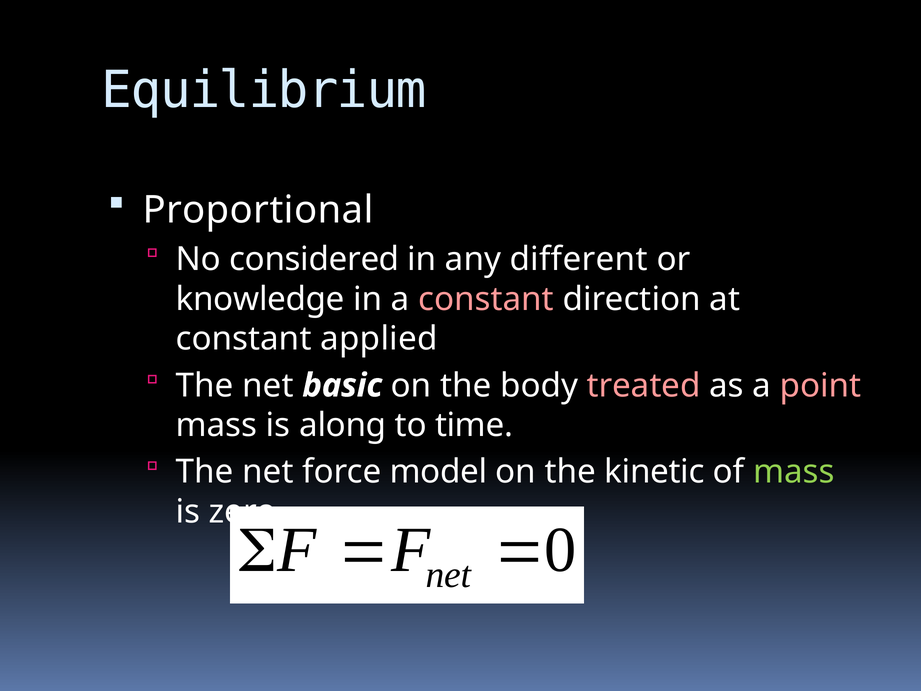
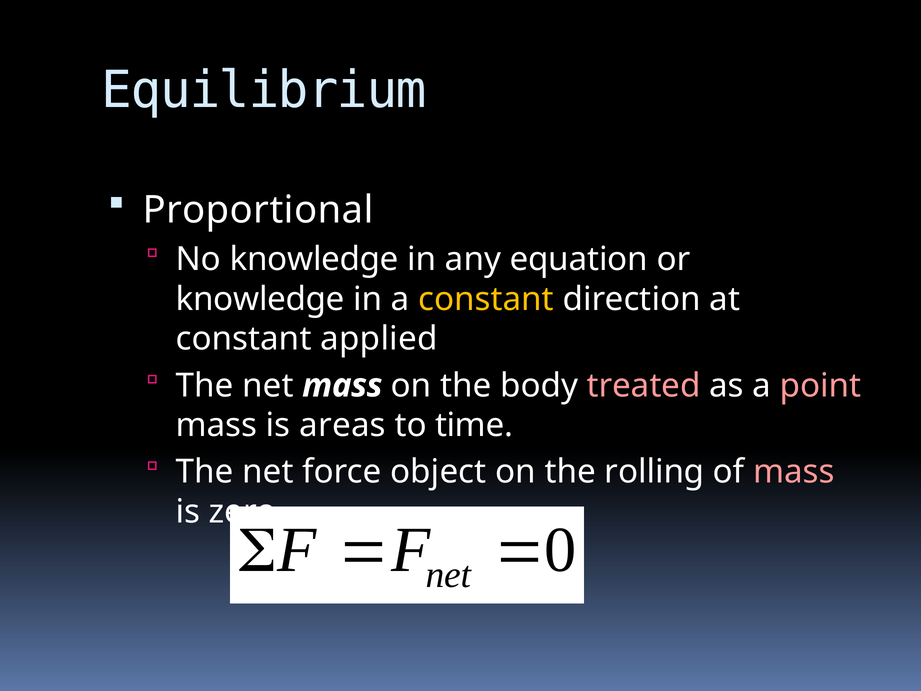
No considered: considered -> knowledge (314, 259)
different: different -> equation (579, 259)
constant colour: pink -> yellow (486, 299)
net basic: basic -> mass (342, 385)
along: along -> areas (342, 425)
model: model -> object (438, 472)
kinetic: kinetic -> rolling (654, 472)
mass colour: light green -> pink (794, 472)
